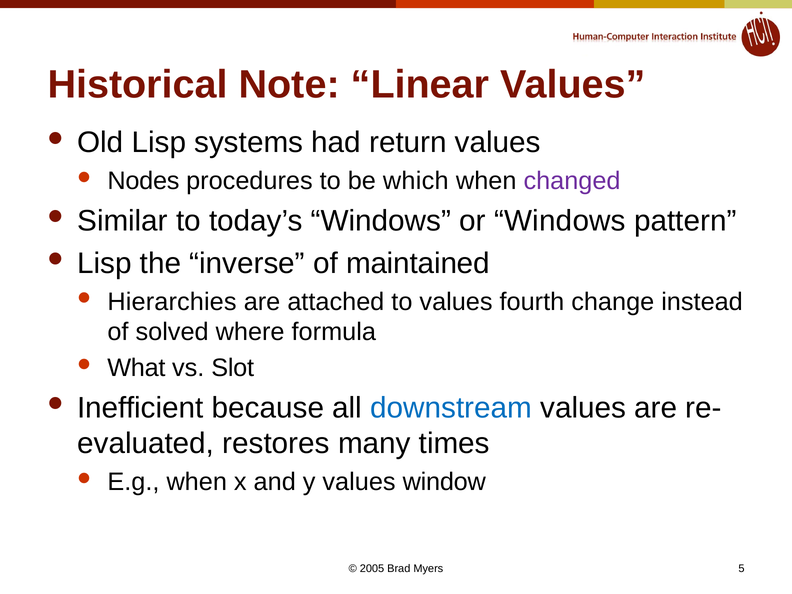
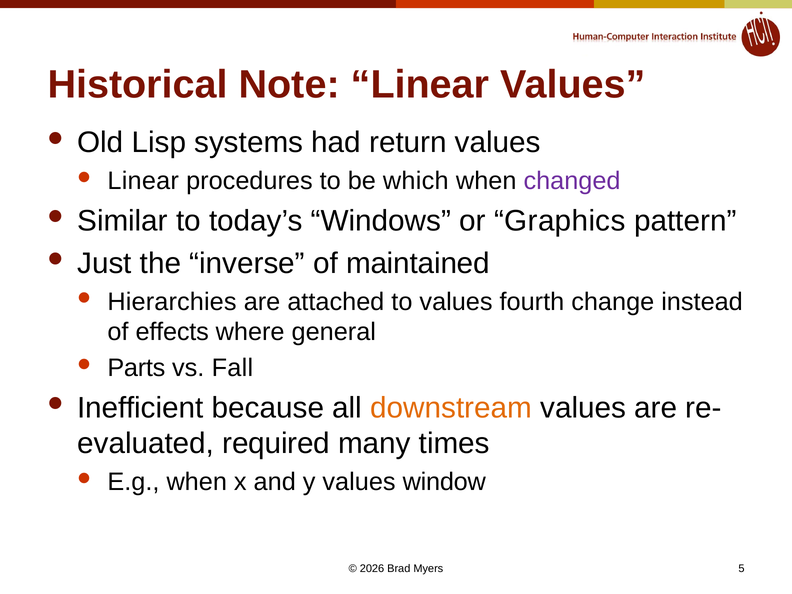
Nodes: Nodes -> Linear (143, 181)
or Windows: Windows -> Graphics (560, 221)
Lisp: Lisp -> Just (104, 263)
solved: solved -> effects (172, 332)
formula: formula -> general (334, 332)
What: What -> Parts (136, 368)
Slot: Slot -> Fall (232, 368)
downstream colour: blue -> orange (451, 408)
restores: restores -> required (276, 444)
2005: 2005 -> 2026 (372, 568)
